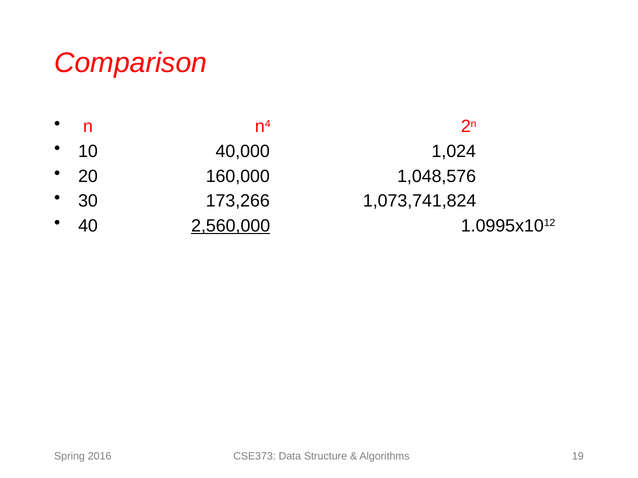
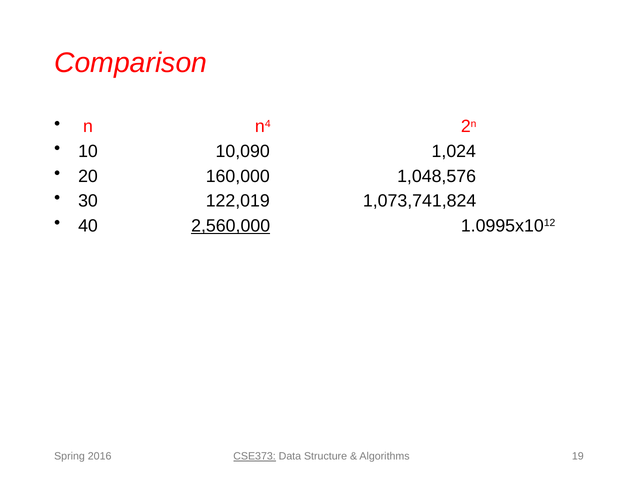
40,000: 40,000 -> 10,090 (243, 152)
173,266: 173,266 -> 122,019 (238, 201)
CSE373 underline: none -> present (255, 457)
